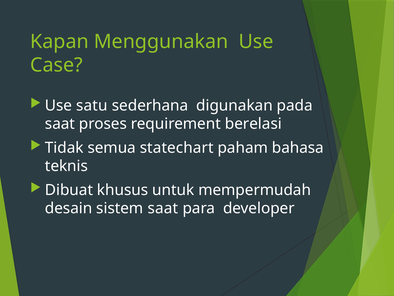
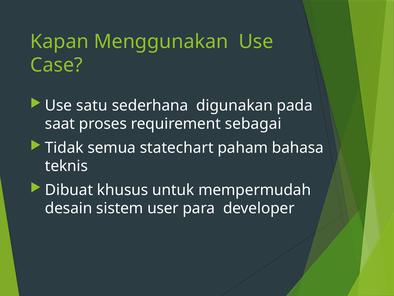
berelasi: berelasi -> sebagai (253, 124)
sistem saat: saat -> user (163, 208)
